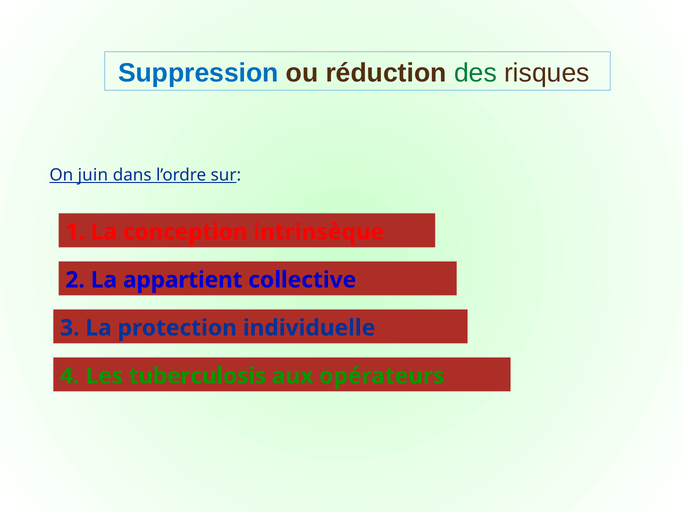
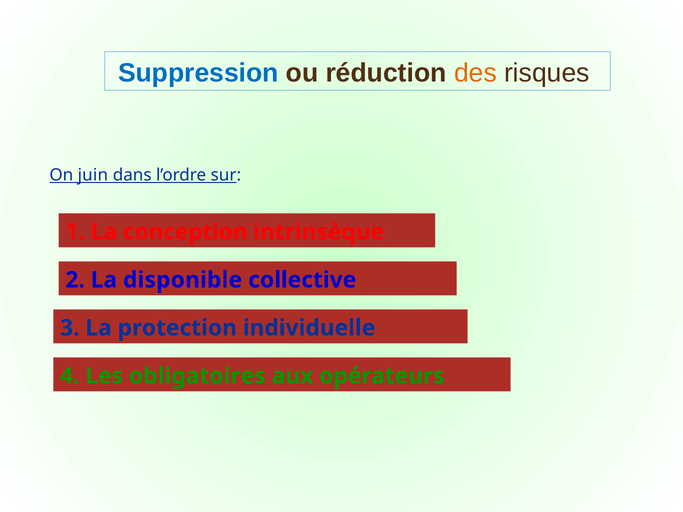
des colour: green -> orange (475, 73)
appartient: appartient -> disponible (183, 280)
tuberculosis: tuberculosis -> obligatoires (197, 376)
